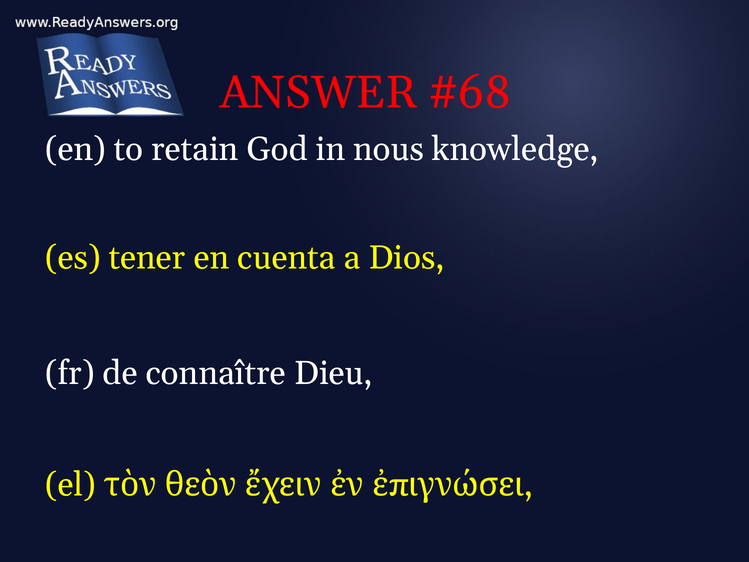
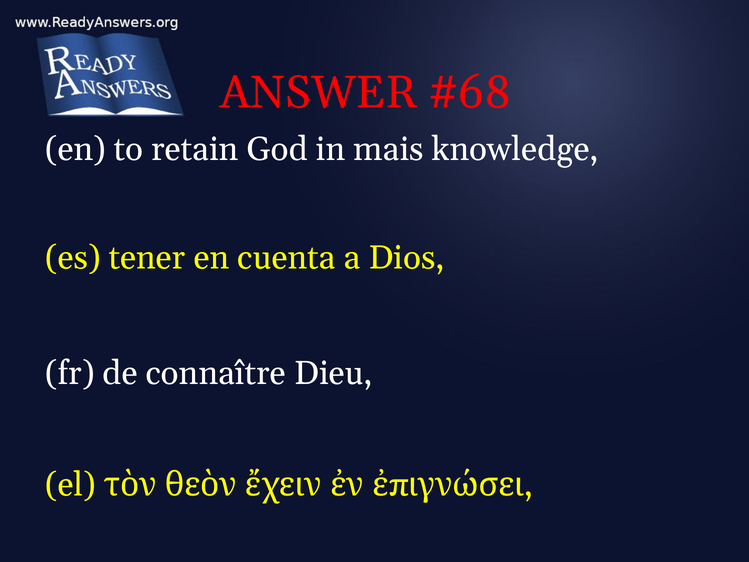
nous: nous -> mais (389, 149)
